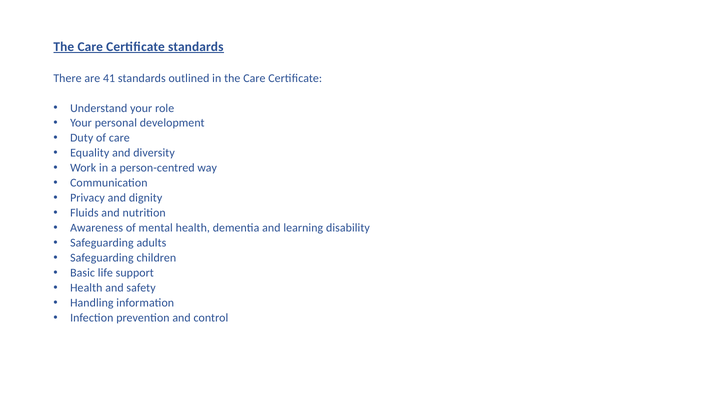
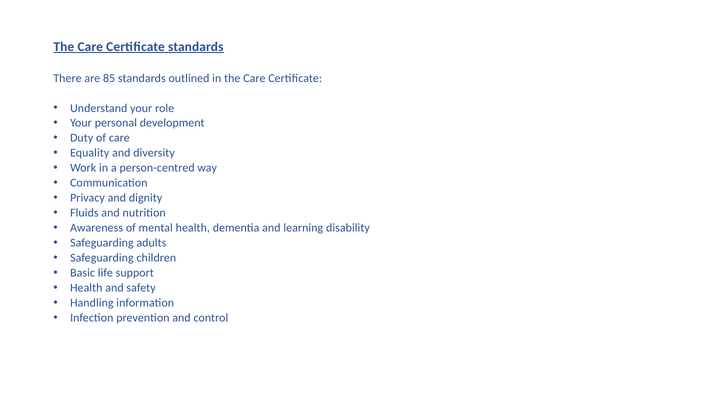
41: 41 -> 85 (109, 78)
